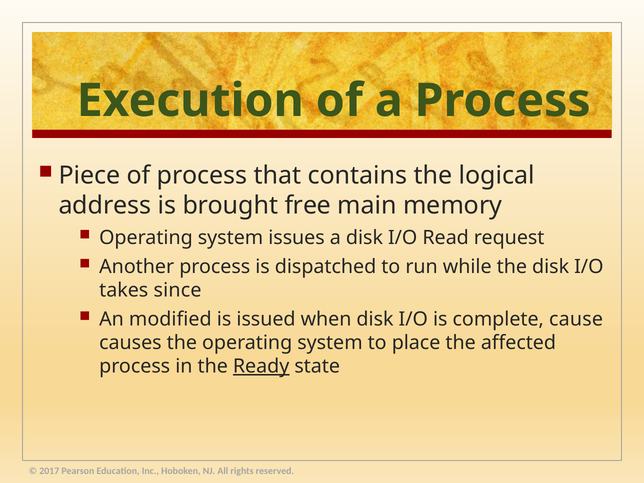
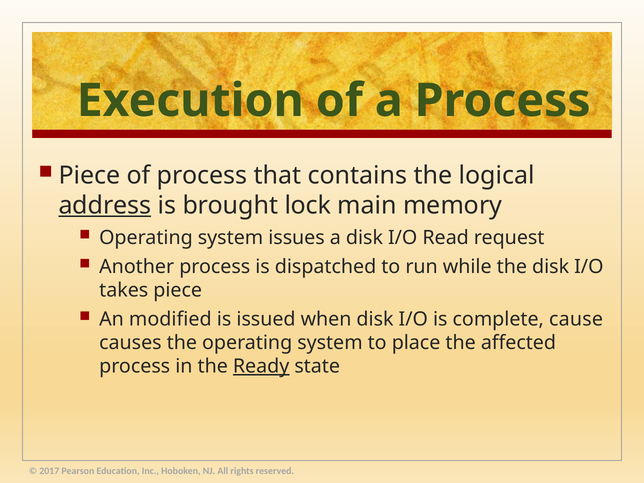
address underline: none -> present (105, 206)
free: free -> lock (308, 206)
takes since: since -> piece (178, 290)
